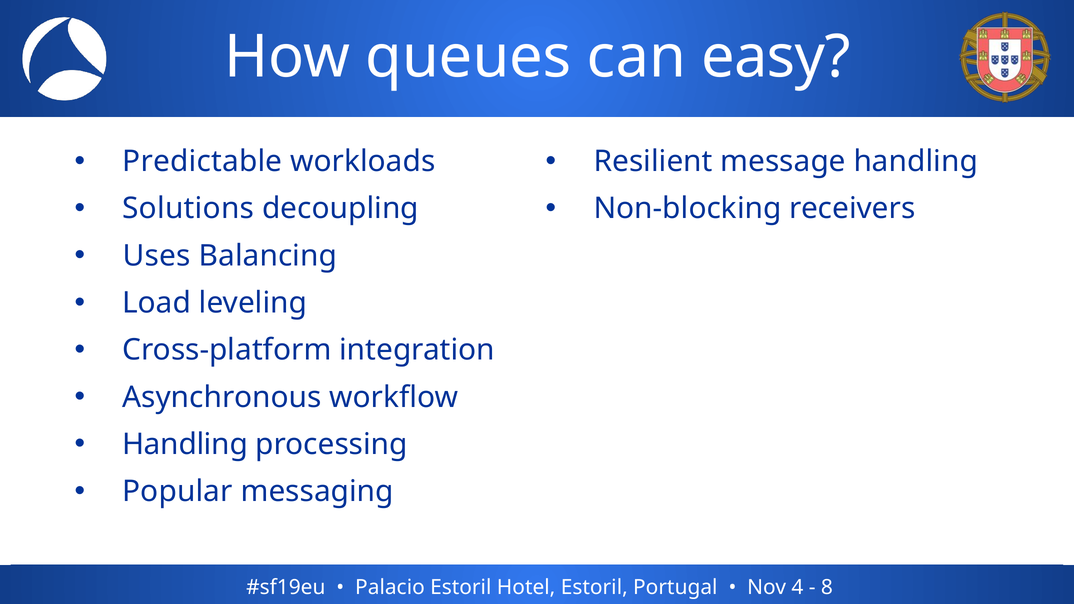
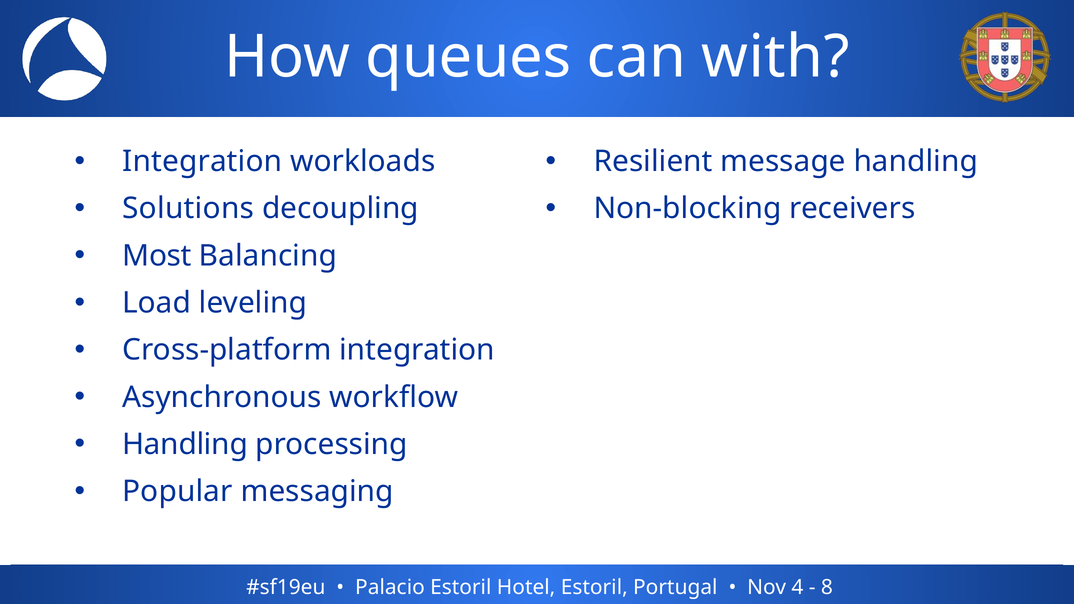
easy: easy -> with (775, 57)
Predictable: Predictable -> Integration (202, 162)
Uses: Uses -> Most (157, 256)
